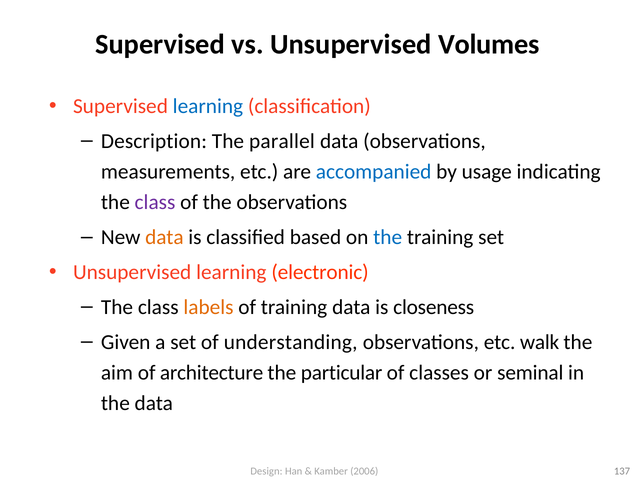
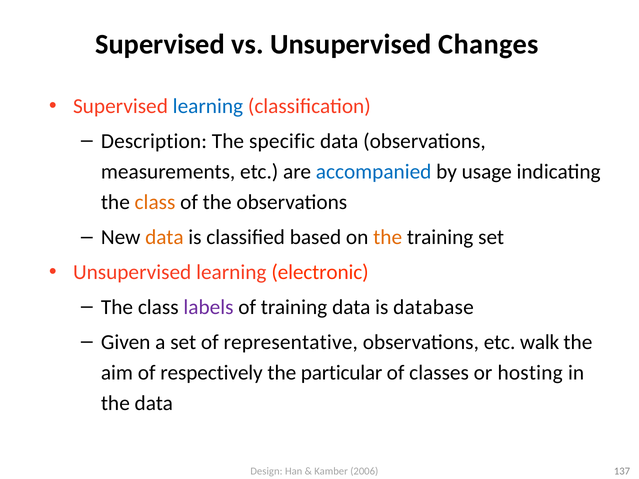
Volumes: Volumes -> Changes (489, 45)
parallel: parallel -> specific (282, 141)
class colour: purple -> orange (155, 203)
the colour: blue -> orange (388, 237)
labels colour: orange -> purple (208, 307)
closeness: closeness -> database (433, 307)
understanding: understanding -> representative (291, 342)
architecture: architecture -> respectively (212, 373)
seminal: seminal -> hosting (530, 373)
